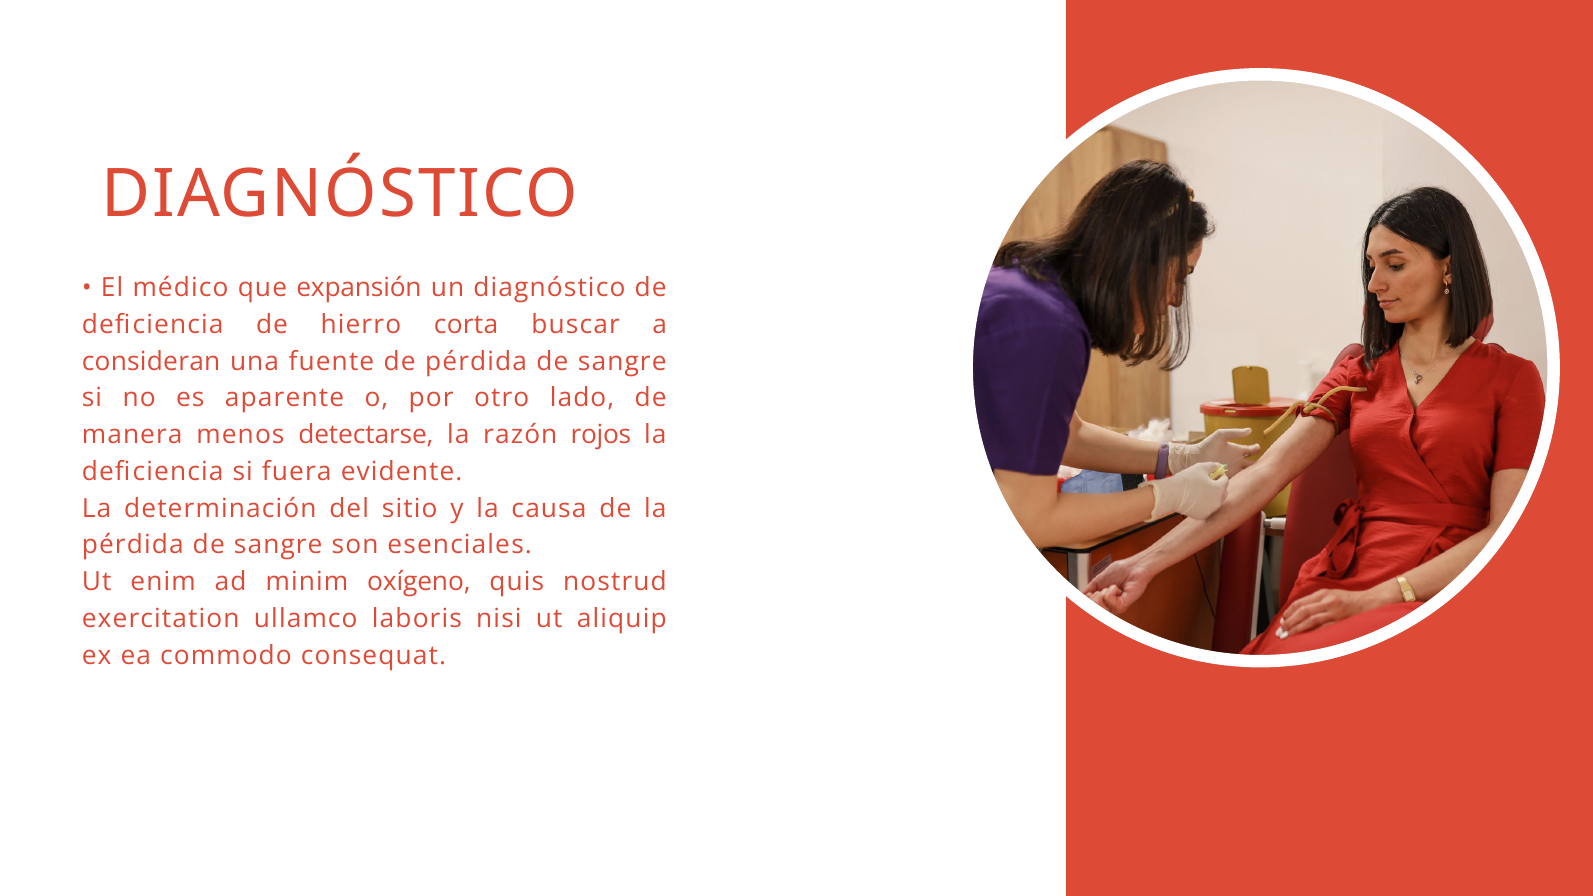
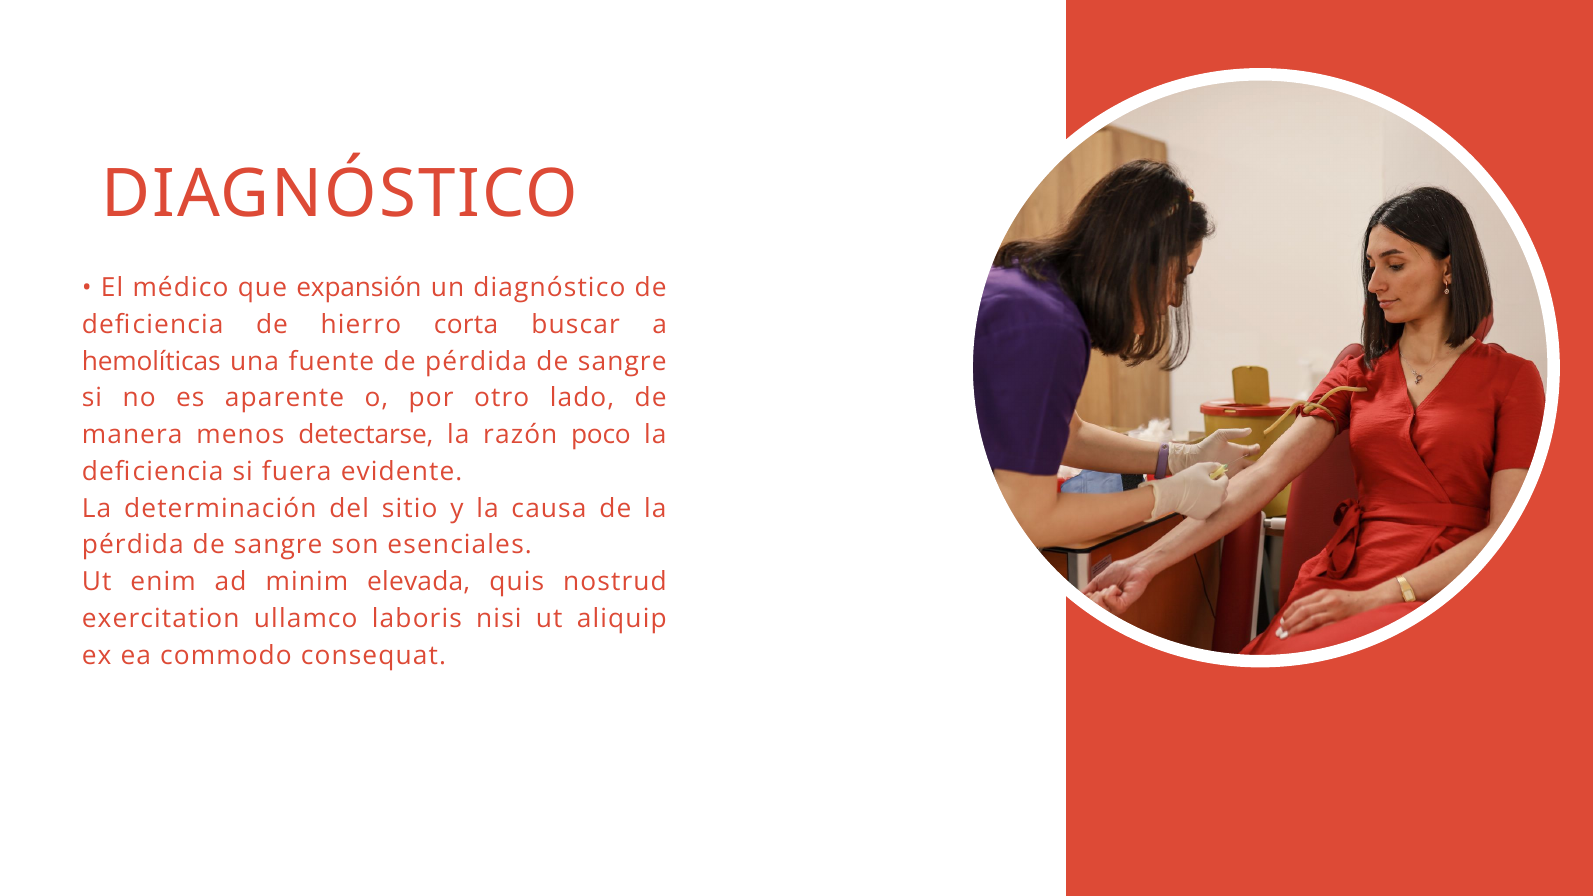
consideran: consideran -> hemolíticas (151, 361)
rojos: rojos -> poco (601, 435)
oxígeno: oxígeno -> elevada (419, 582)
